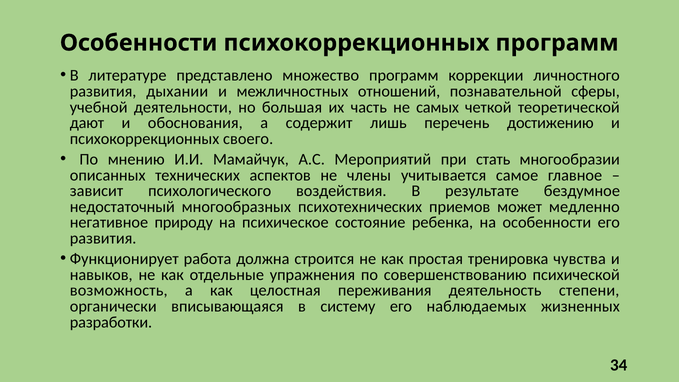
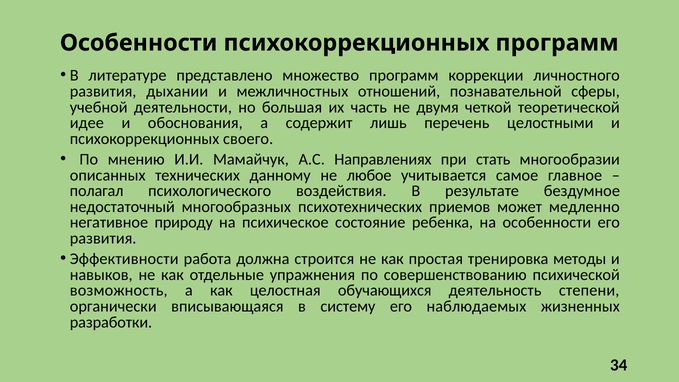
самых: самых -> двумя (438, 107)
дают: дают -> идее (87, 123)
достижению: достижению -> целостными (550, 123)
Мероприятий: Мероприятий -> Направлениях (383, 159)
аспектов: аспектов -> данному (280, 175)
члены: члены -> любое (369, 175)
зависит: зависит -> полагал (97, 191)
Функционирует: Функционирует -> Эффективности (124, 259)
чувства: чувства -> методы (580, 259)
переживания: переживания -> обучающихся (385, 290)
